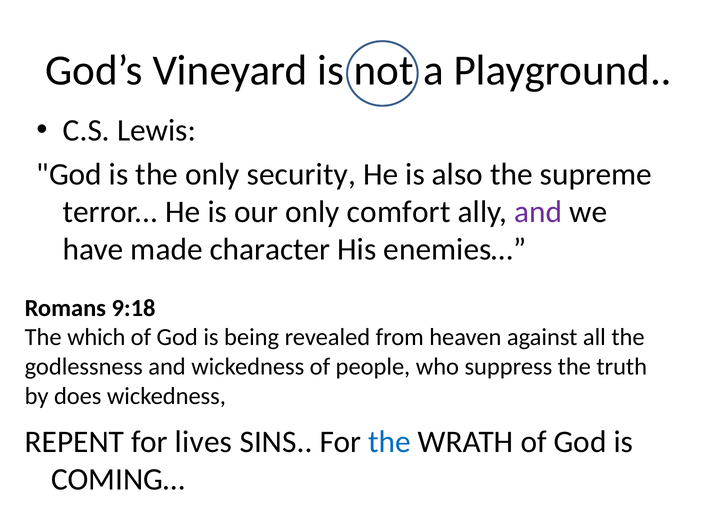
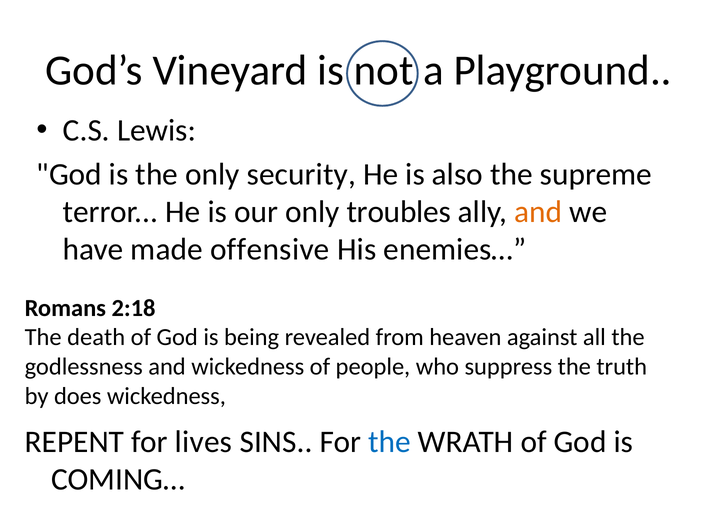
comfort: comfort -> troubles (399, 212)
and colour: purple -> orange (538, 212)
character: character -> offensive (270, 250)
9:18: 9:18 -> 2:18 (133, 308)
which: which -> death (96, 338)
